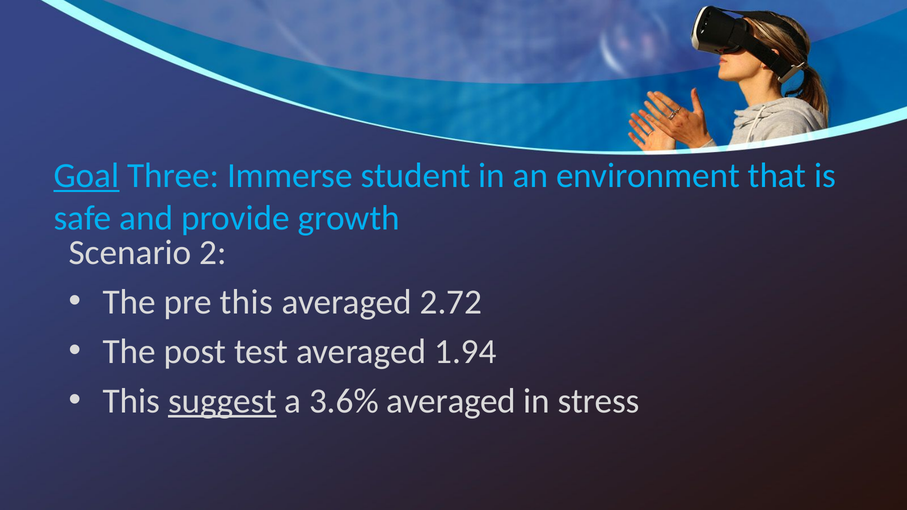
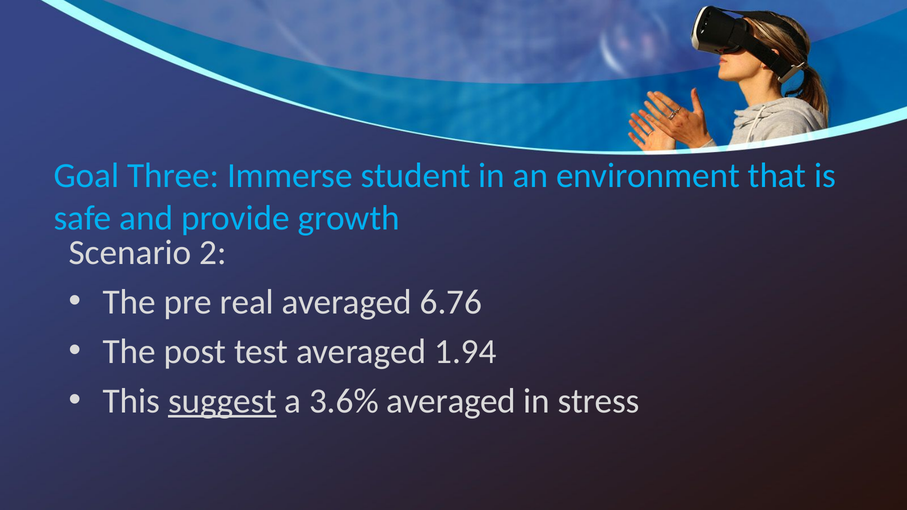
Goal underline: present -> none (86, 176)
pre this: this -> real (247, 302)
2.72: 2.72 -> 6.76 (451, 302)
